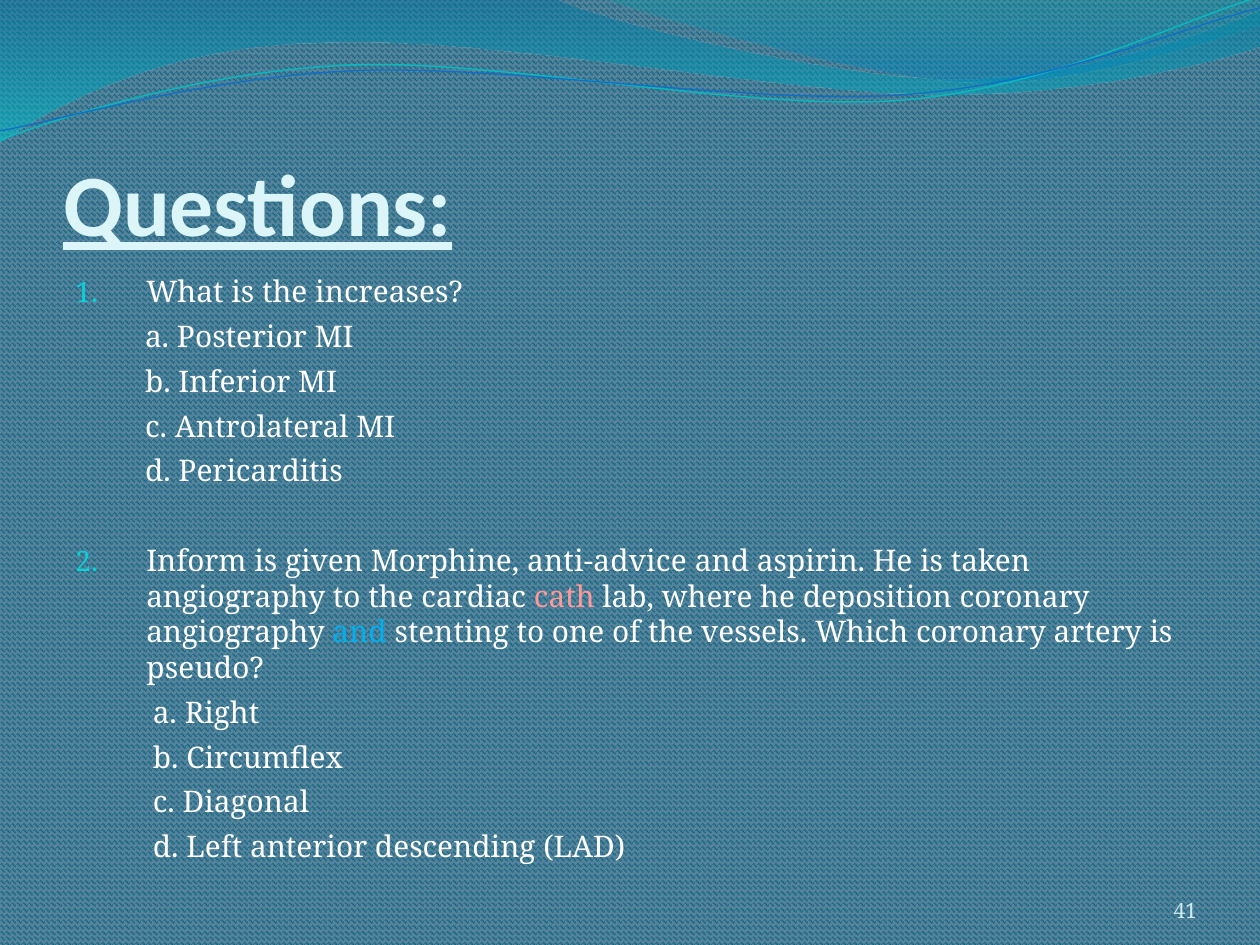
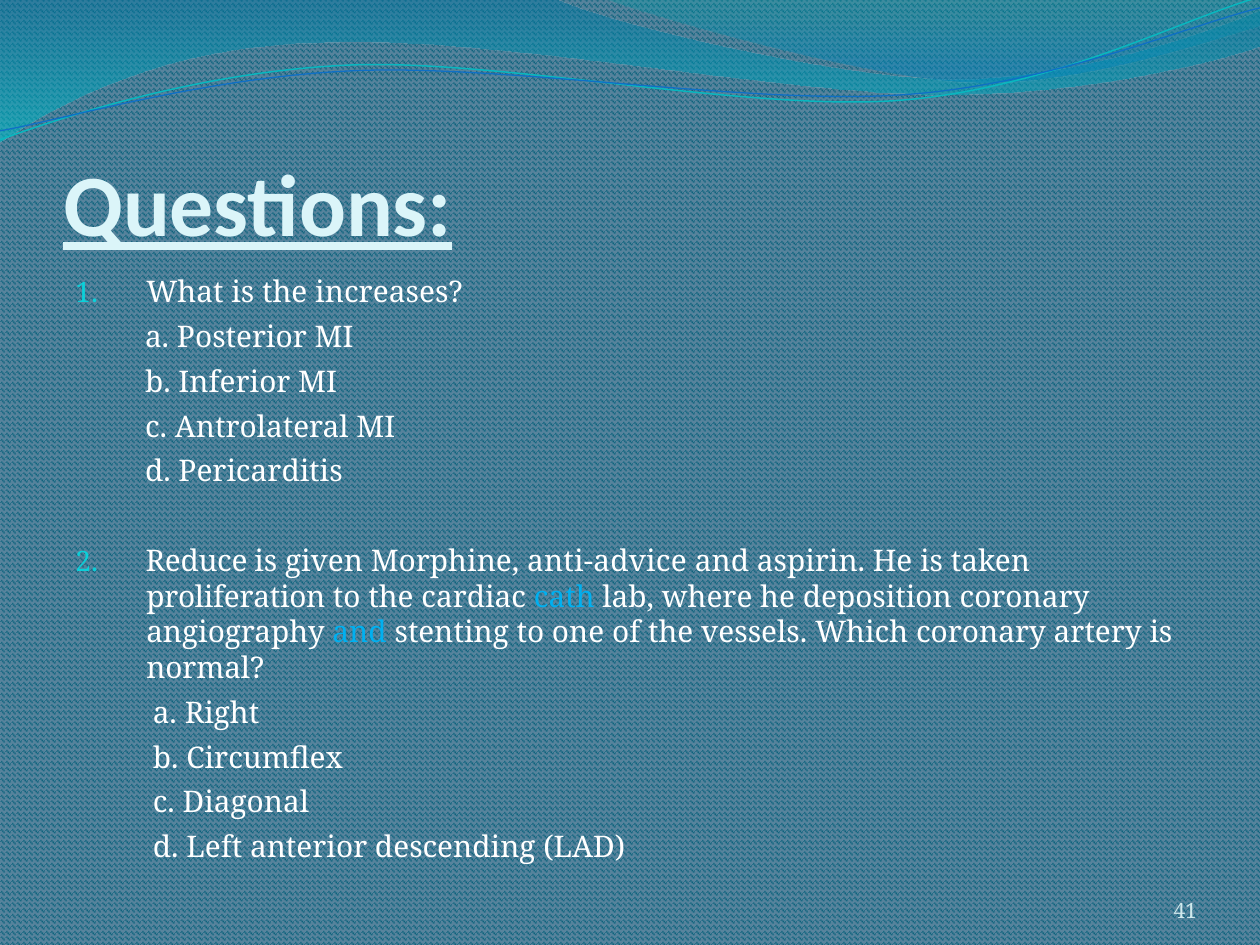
Inform: Inform -> Reduce (197, 562)
angiography: angiography -> proliferation (236, 597)
cath colour: pink -> light blue (564, 597)
pseudo: pseudo -> normal (205, 669)
